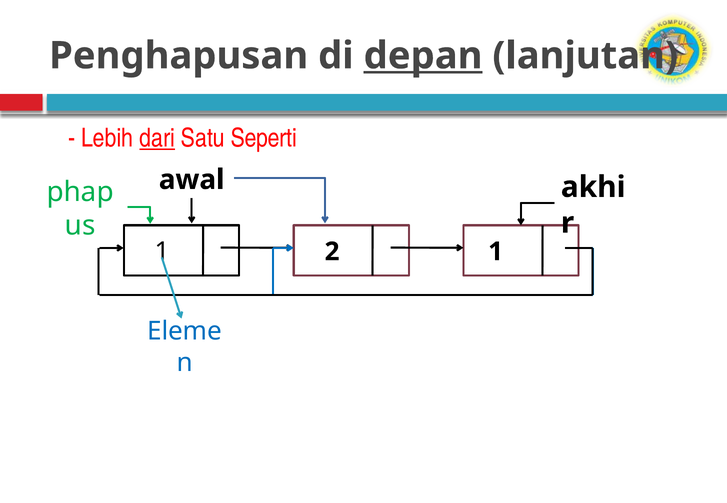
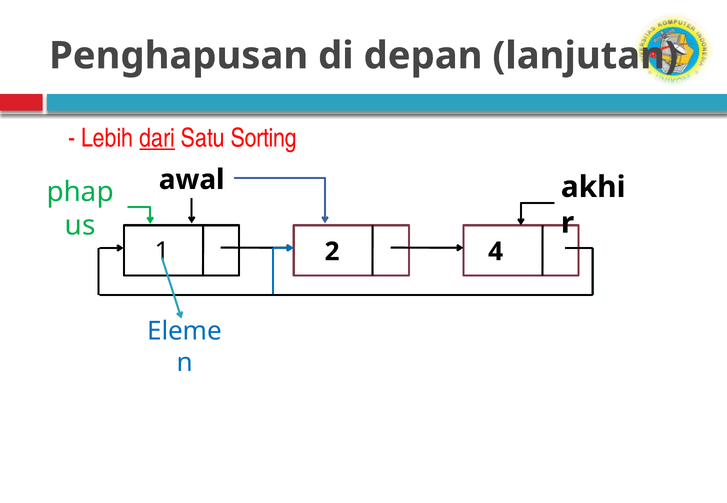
depan underline: present -> none (423, 56)
Seperti: Seperti -> Sorting (264, 138)
2 1: 1 -> 4 (496, 252)
